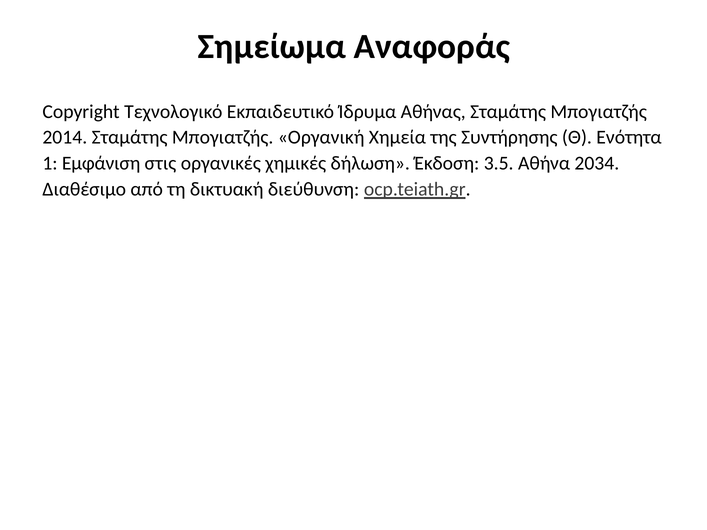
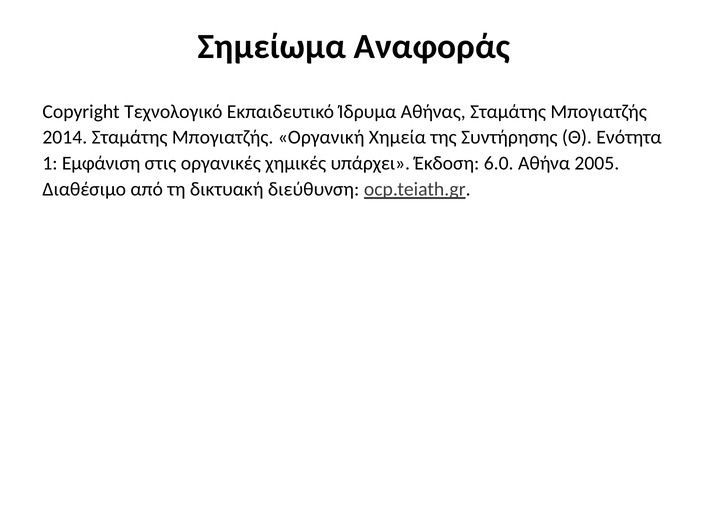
δήλωση: δήλωση -> υπάρχει (370, 163)
3.5: 3.5 -> 6.0 (499, 163)
2034: 2034 -> 2005 (597, 163)
